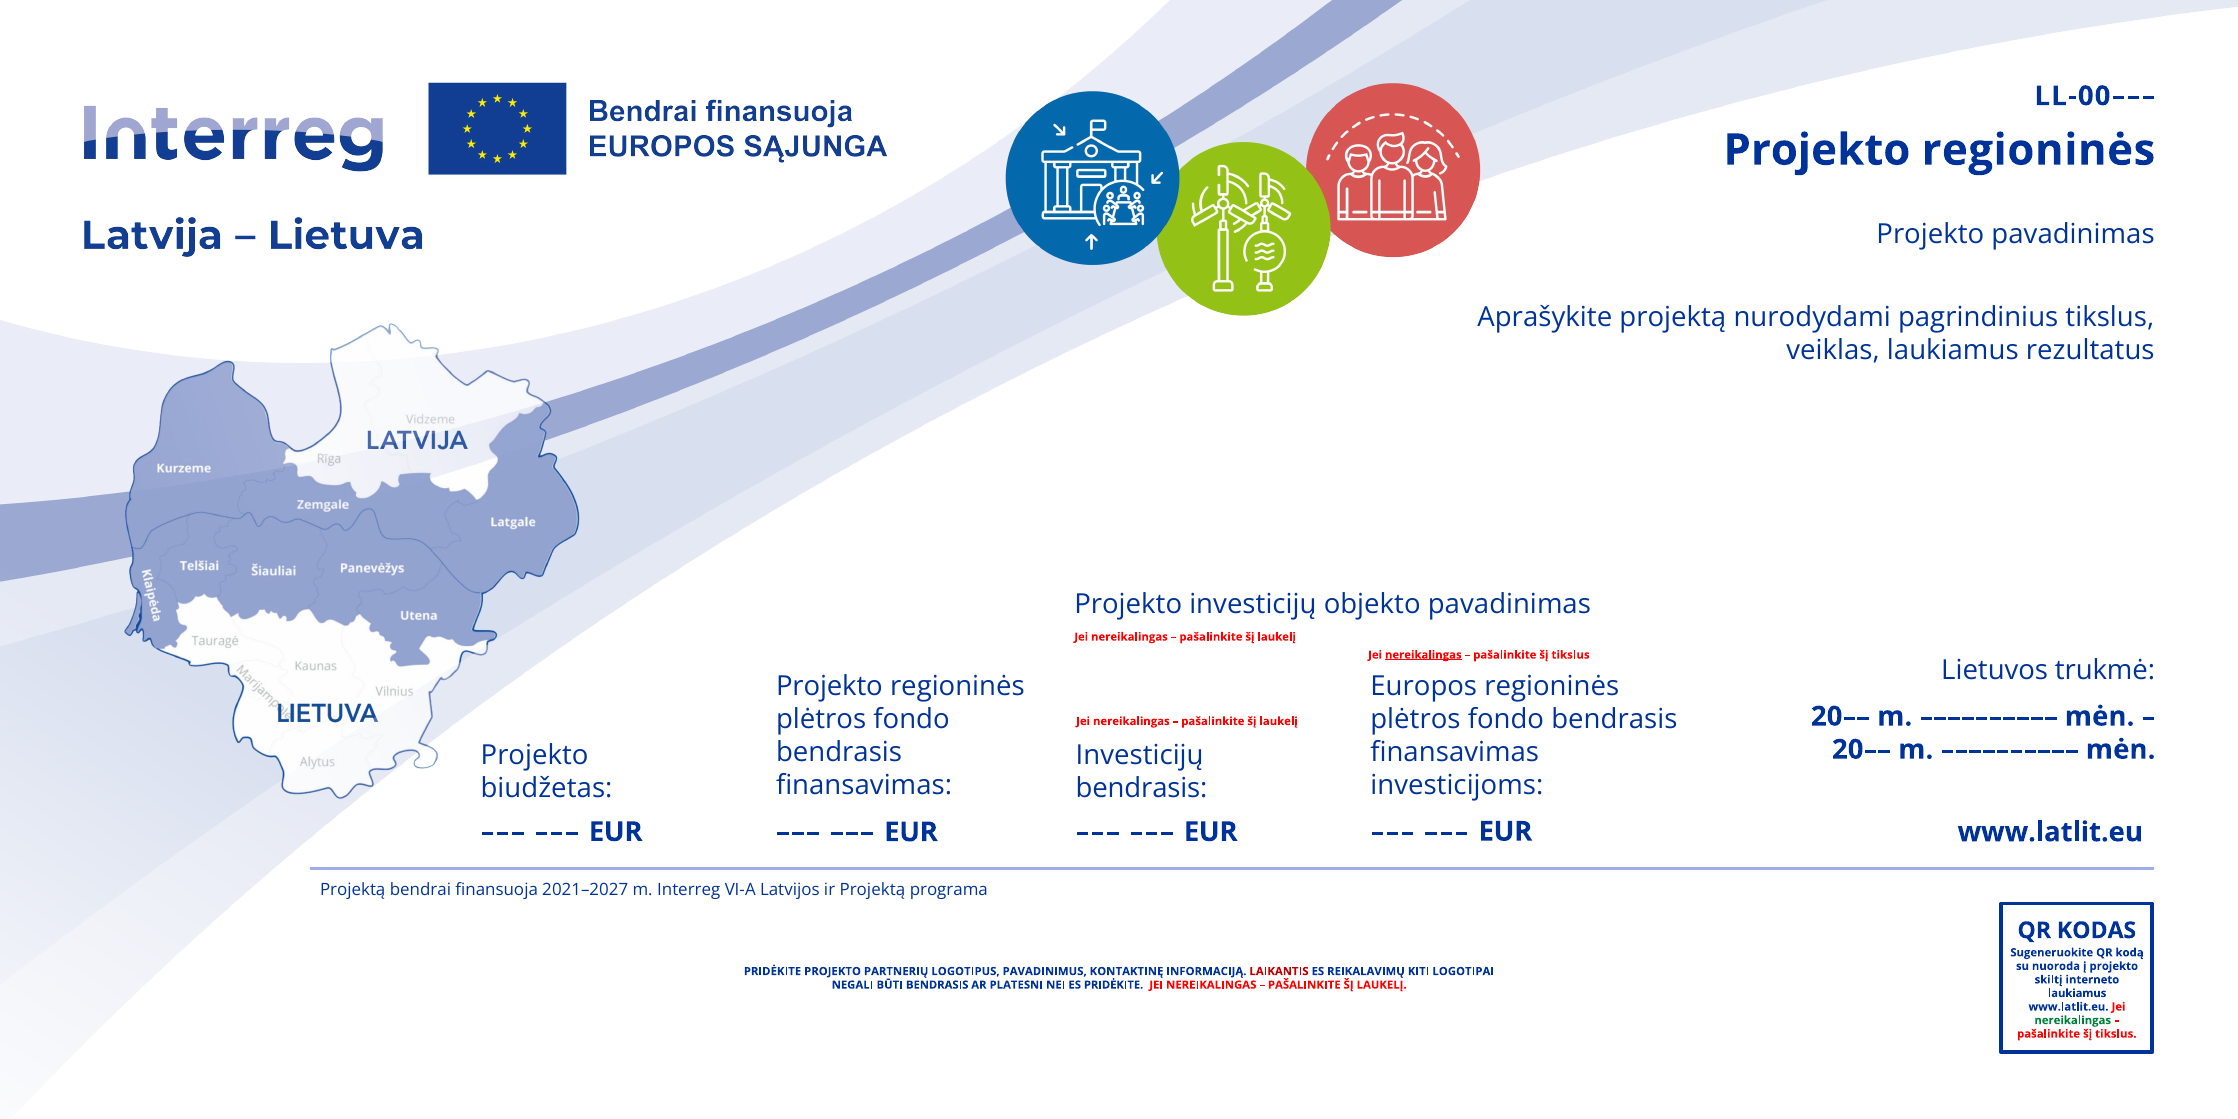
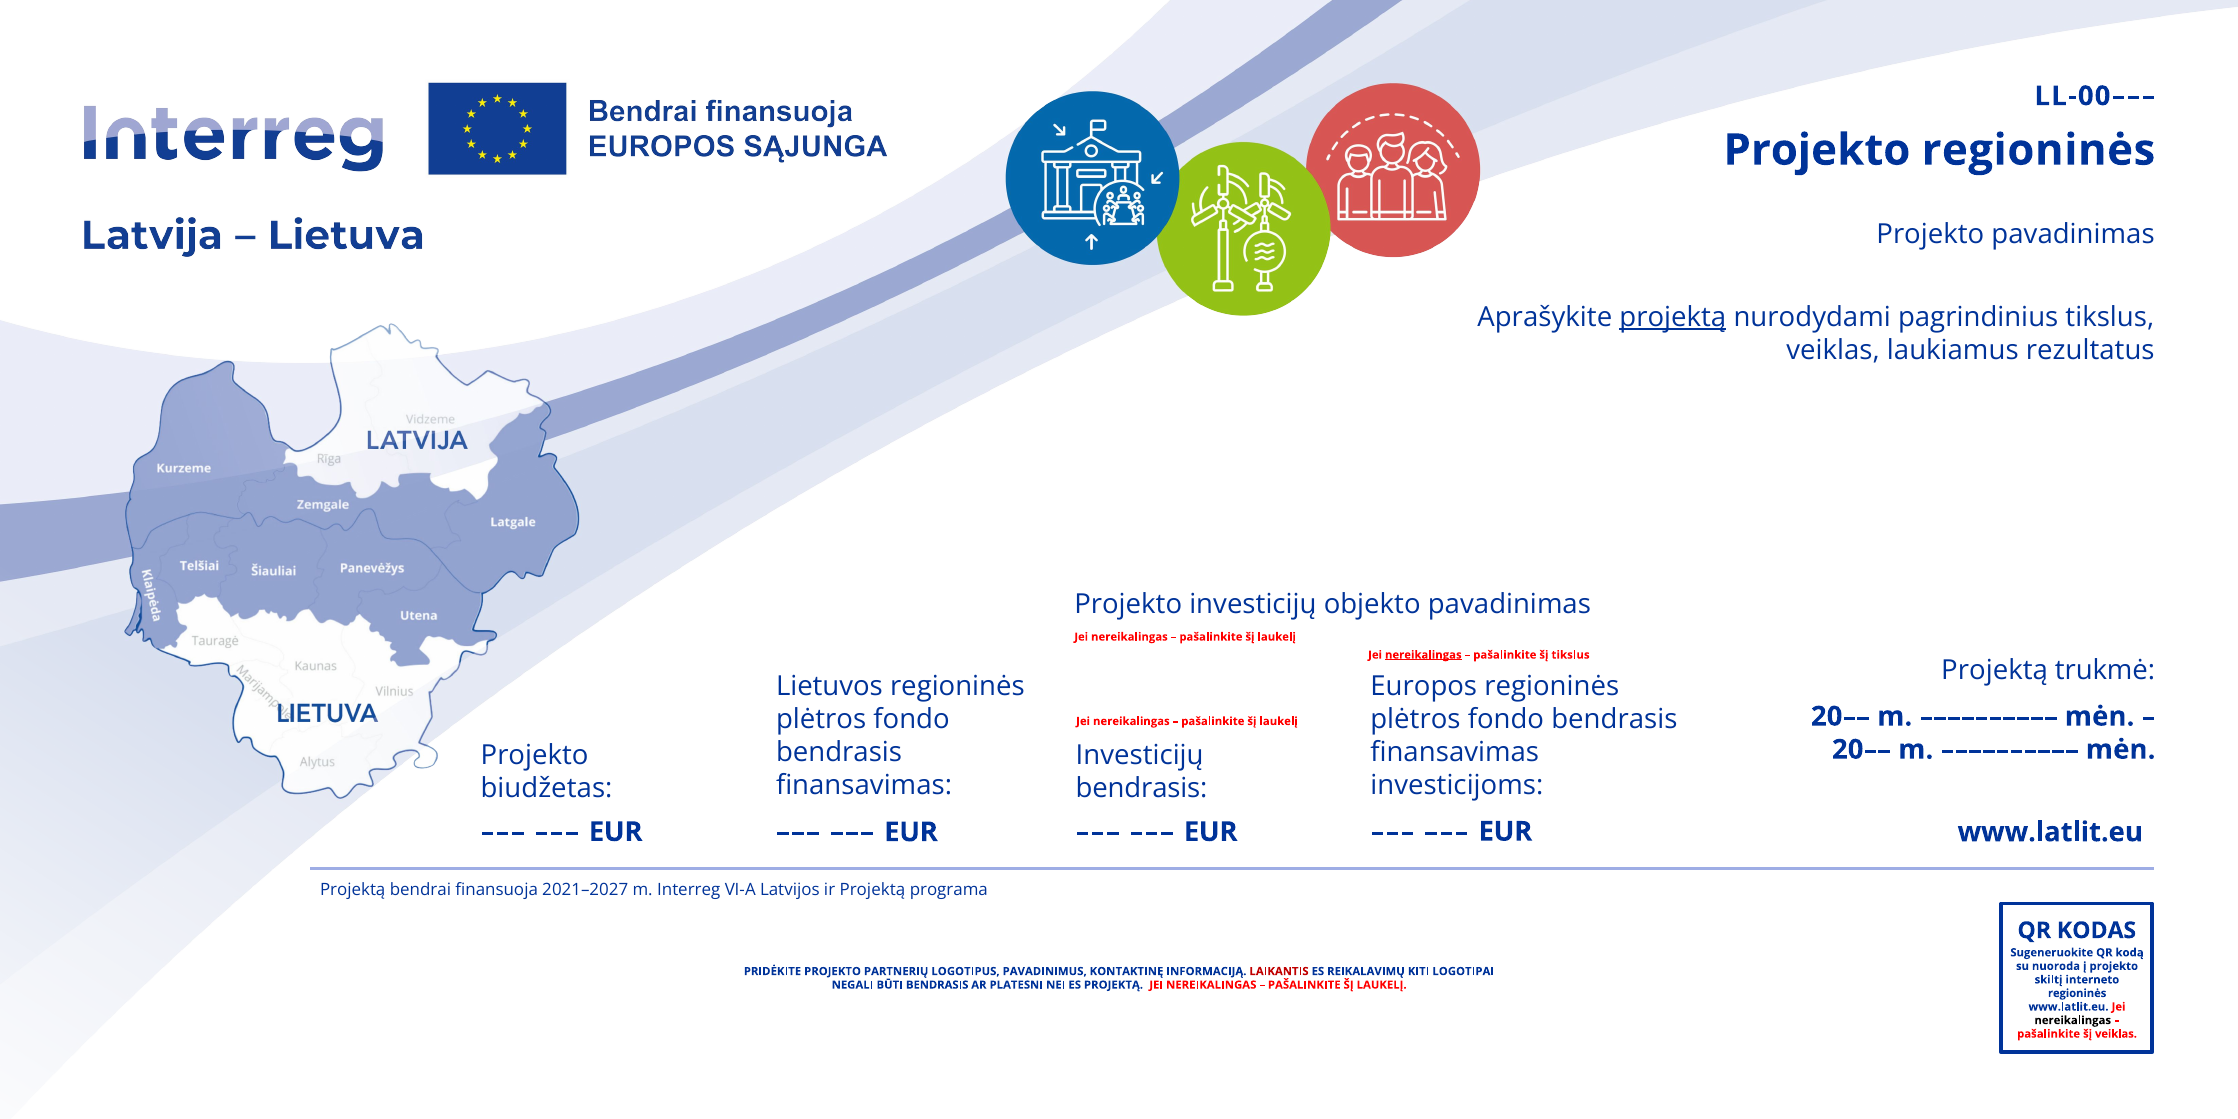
projektą underline: none -> present (1673, 317)
Lietuvos: Lietuvos -> Projektą (1995, 671)
Projekto: Projekto -> Lietuvos (829, 686)
ES PRIDĖKITE: PRIDĖKITE -> PROJEKTĄ (1113, 985)
laukiamus: laukiamus -> regioninės (2077, 993)
nereikalingas colour: green -> black (2073, 1020)
tikslus: tikslus -> veiklas (2116, 1034)
